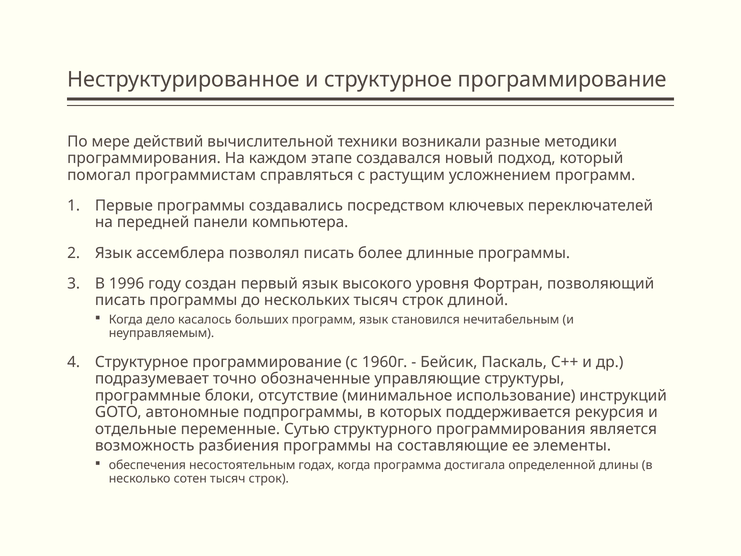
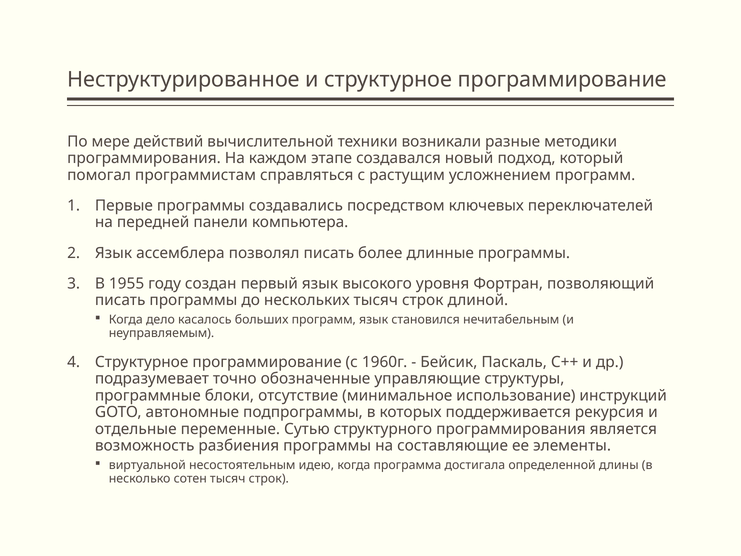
1996: 1996 -> 1955 (127, 283)
обеспечения: обеспечения -> виртуальной (147, 465)
годах: годах -> идею (316, 465)
